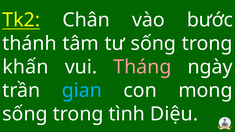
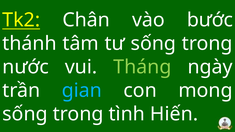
khấn: khấn -> nước (26, 67)
Tháng colour: pink -> light green (142, 67)
Diệu: Diệu -> Hiến (174, 114)
